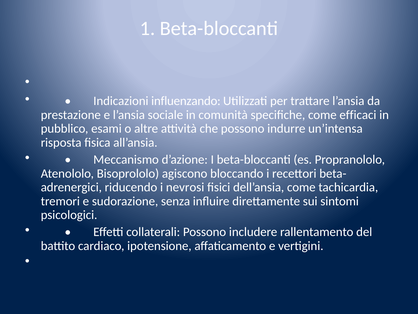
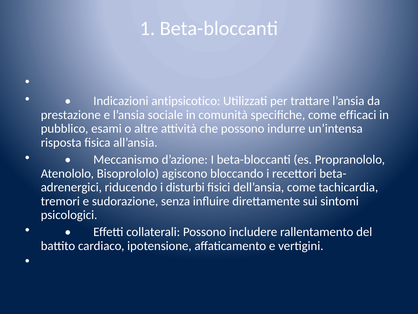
influenzando: influenzando -> antipsicotico (186, 101)
nevrosi: nevrosi -> disturbi (185, 187)
